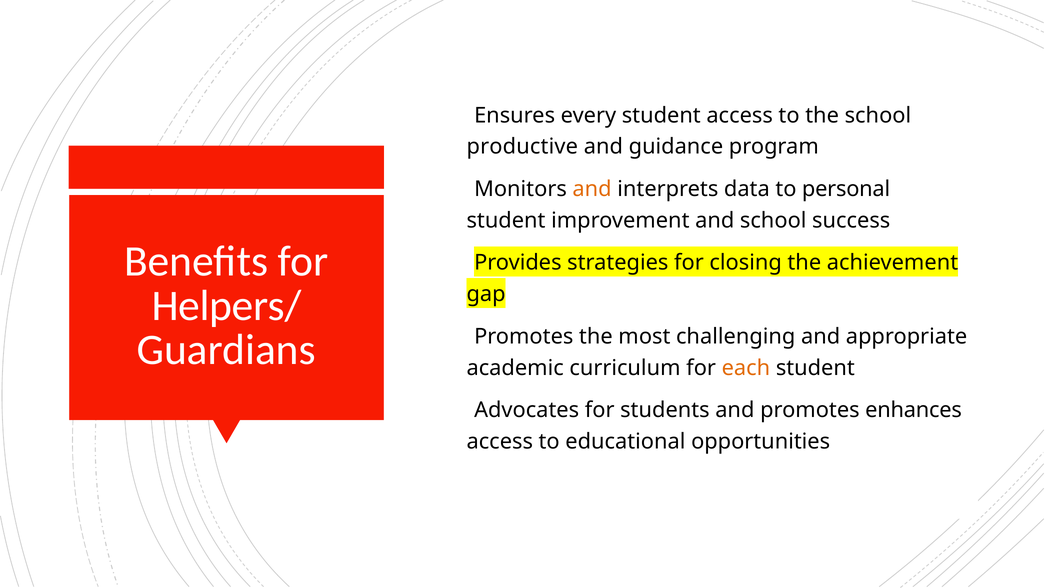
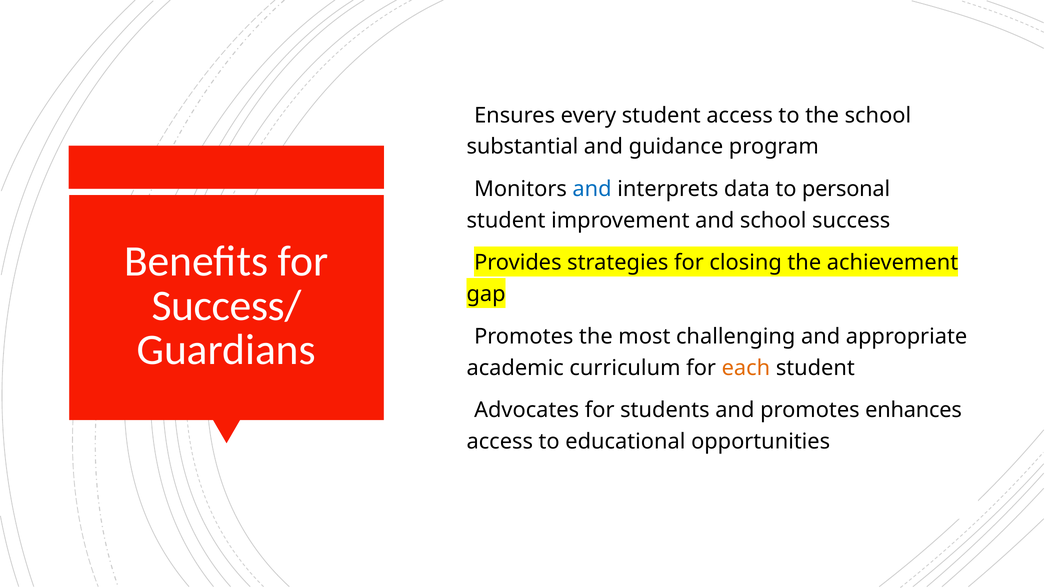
productive: productive -> substantial (522, 147)
and colour: orange -> blue (592, 189)
Helpers/: Helpers/ -> Success/ (226, 306)
